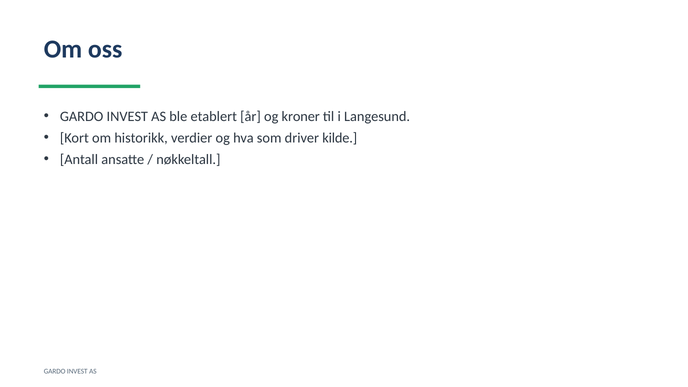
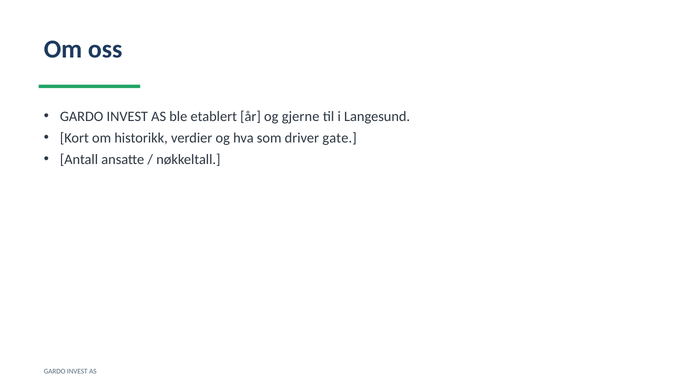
kroner: kroner -> gjerne (301, 117)
kilde: kilde -> gate (340, 138)
